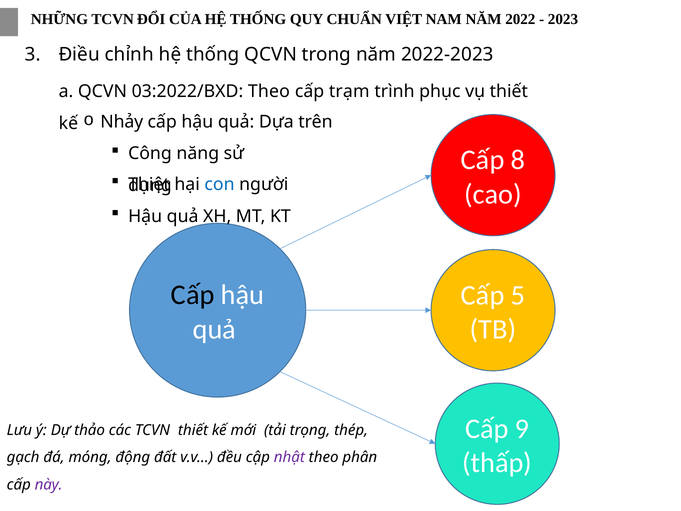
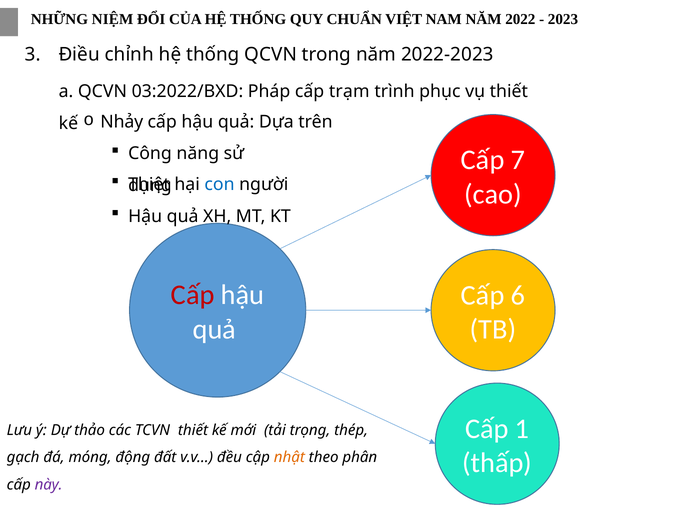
NHỮNG TCVN: TCVN -> NIỆM (112, 19)
03:2022/BXD Theo: Theo -> Pháp (269, 92)
8: 8 -> 7 (518, 160)
Cấp colour: black -> red (193, 295)
5: 5 -> 6 (518, 295)
9: 9 -> 1 (522, 428)
nhật colour: purple -> orange (289, 457)
